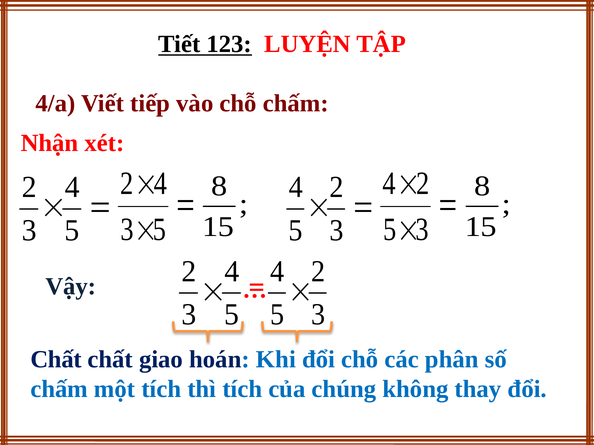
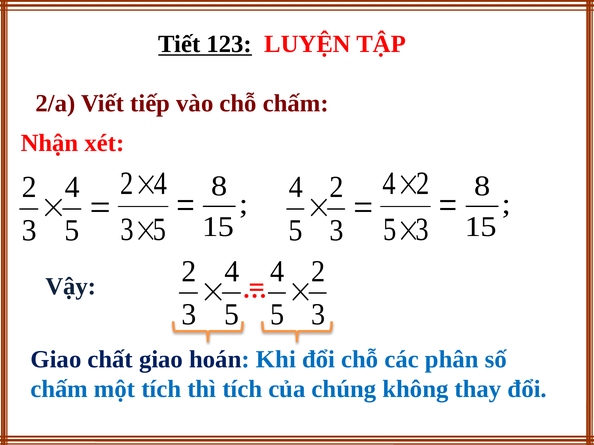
4/a: 4/a -> 2/a (55, 104)
Chất: Chất -> Giao (56, 360)
